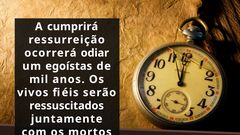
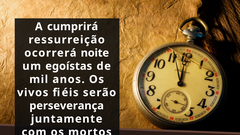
odiar: odiar -> noite (95, 53)
ressuscitados: ressuscitados -> perseverança (67, 106)
